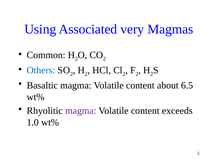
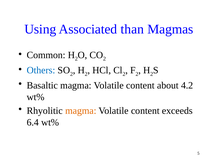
very: very -> than (132, 29)
6.5: 6.5 -> 4.2 (187, 85)
magma colour: purple -> orange (81, 110)
1.0: 1.0 -> 6.4 (33, 122)
